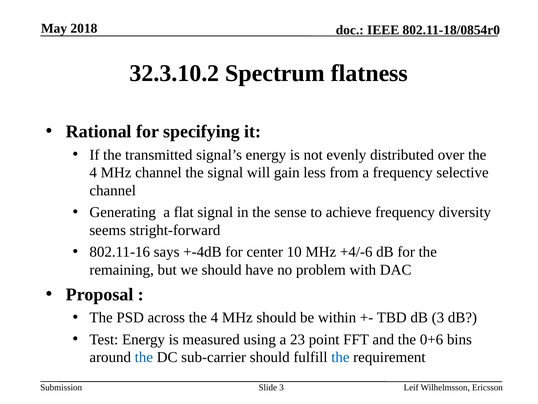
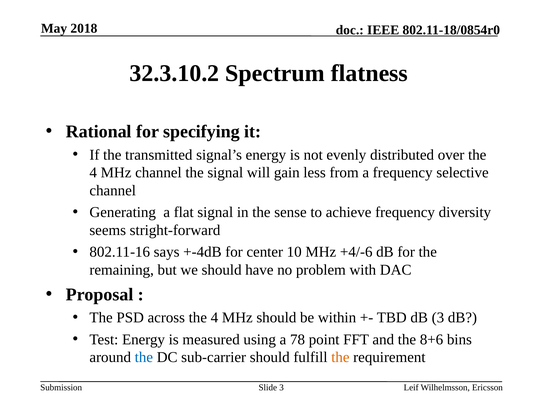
23: 23 -> 78 (298, 339)
0+6: 0+6 -> 8+6 (432, 339)
the colour: blue -> orange (340, 357)
